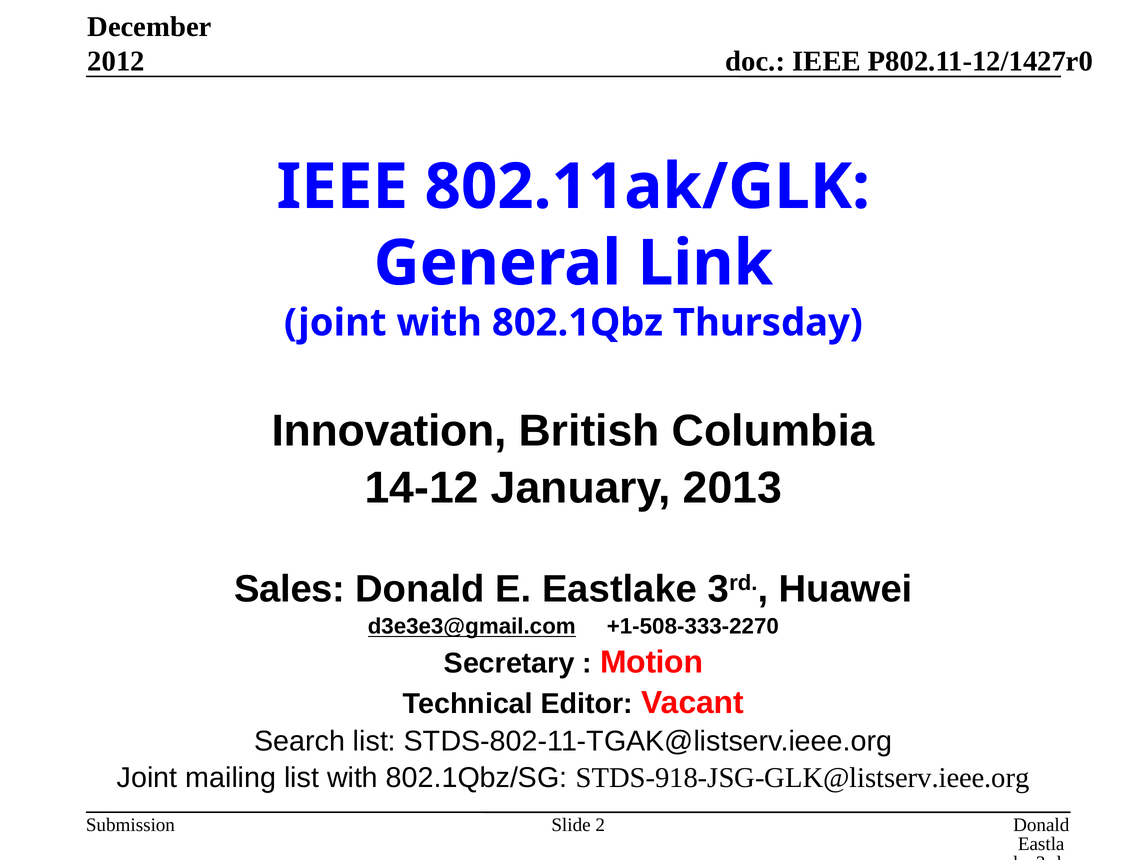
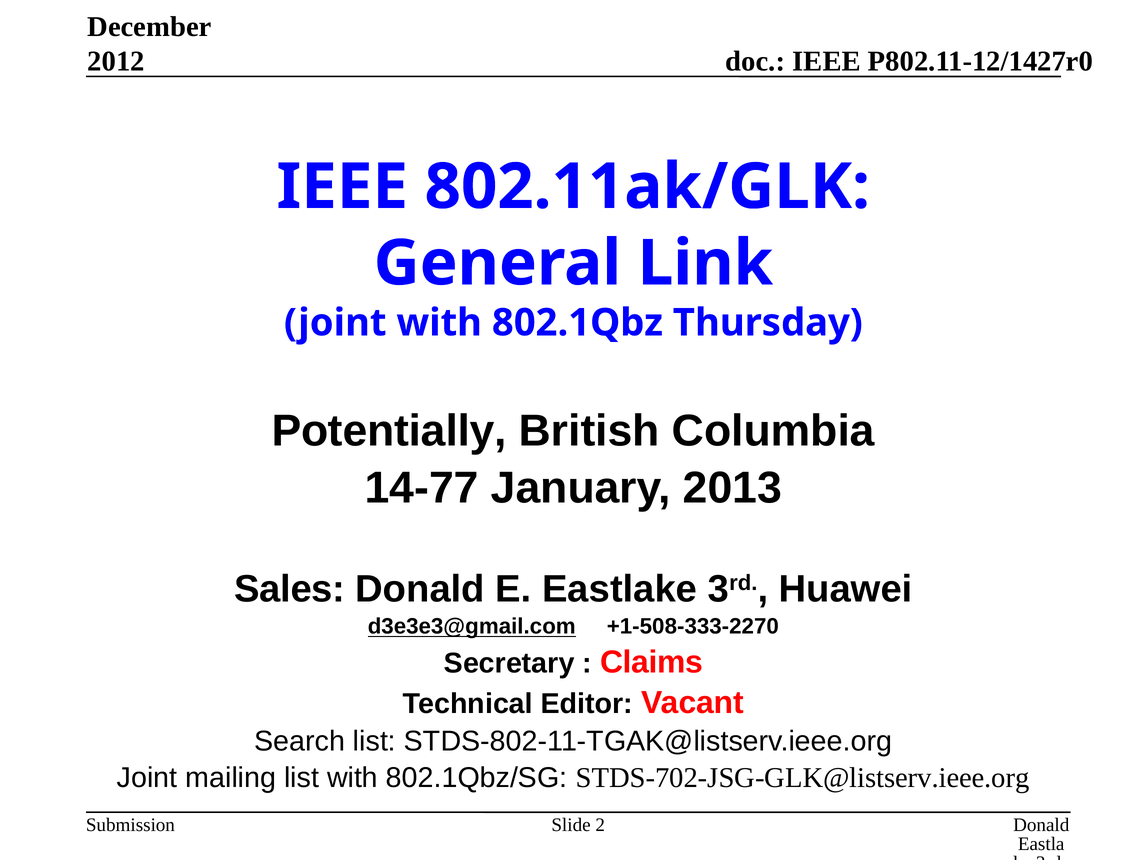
Innovation: Innovation -> Potentially (389, 431)
14-12: 14-12 -> 14-77 (422, 488)
Motion: Motion -> Claims (652, 662)
STDS-918-JSG-GLK@listserv.ieee.org: STDS-918-JSG-GLK@listserv.ieee.org -> STDS-702-JSG-GLK@listserv.ieee.org (803, 778)
